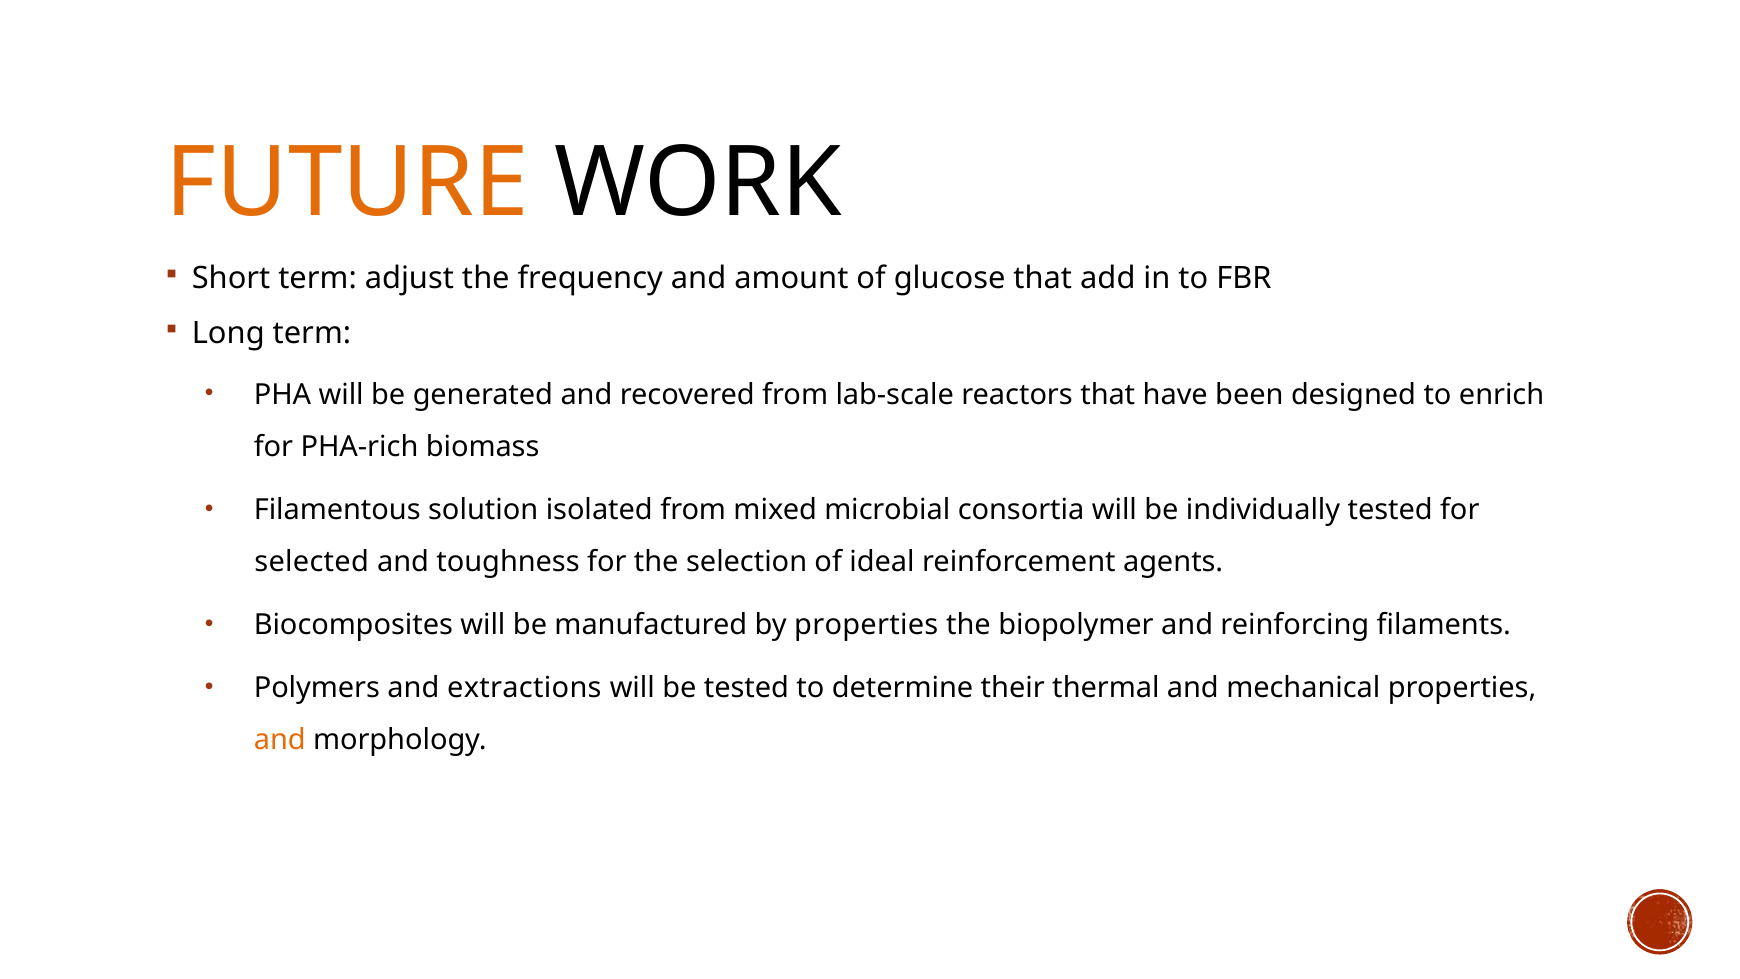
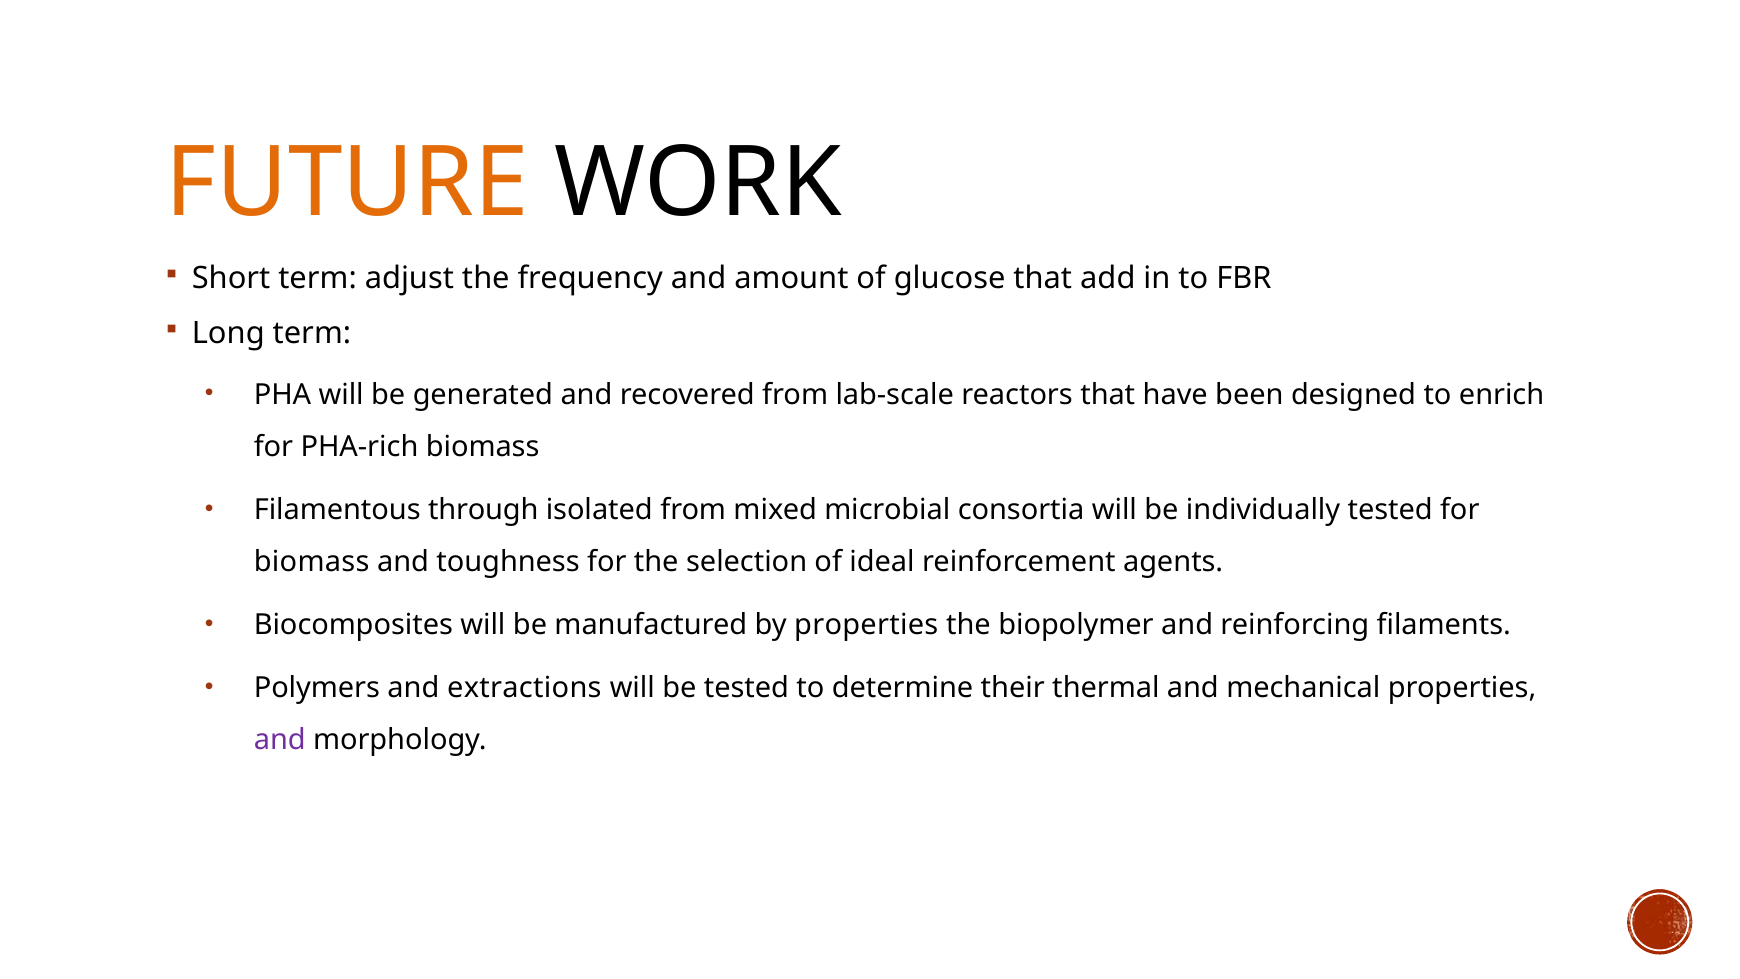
solution: solution -> through (483, 510)
selected: selected -> biomass (312, 562)
and colour: orange -> purple (280, 740)
